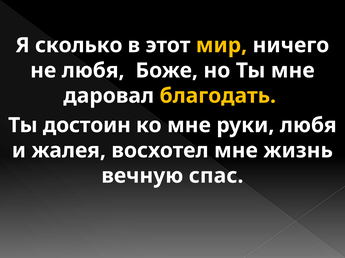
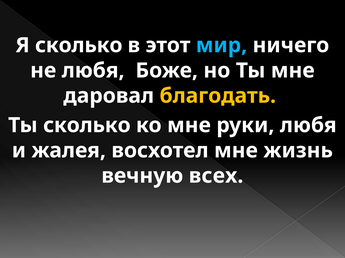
мир colour: yellow -> light blue (221, 45)
Ты достоин: достоин -> сколько (87, 126)
спас: спас -> всех (216, 176)
